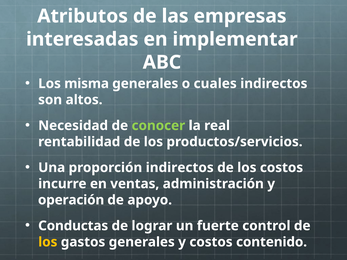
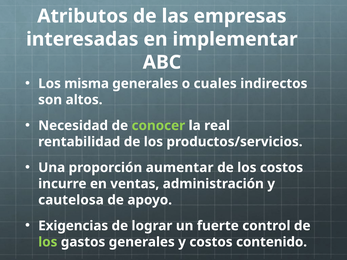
proporción indirectos: indirectos -> aumentar (180, 168)
operación: operación -> cautelosa (71, 200)
Conductas: Conductas -> Exigencias (73, 226)
los colour: yellow -> light green (48, 242)
